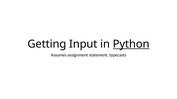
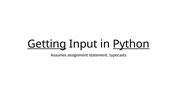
Getting underline: none -> present (47, 44)
